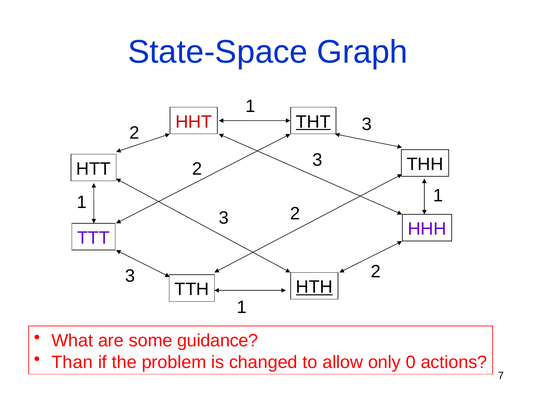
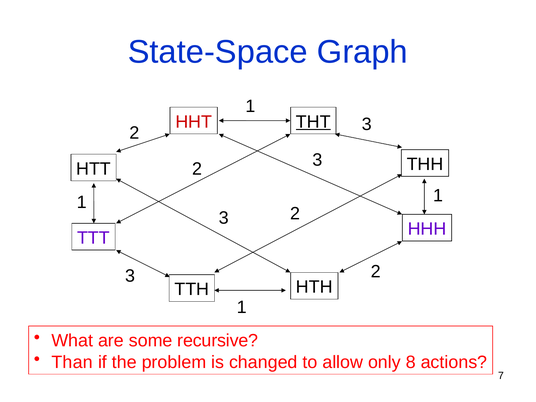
HTH underline: present -> none (314, 287)
guidance: guidance -> recursive (218, 341)
0: 0 -> 8 (411, 362)
